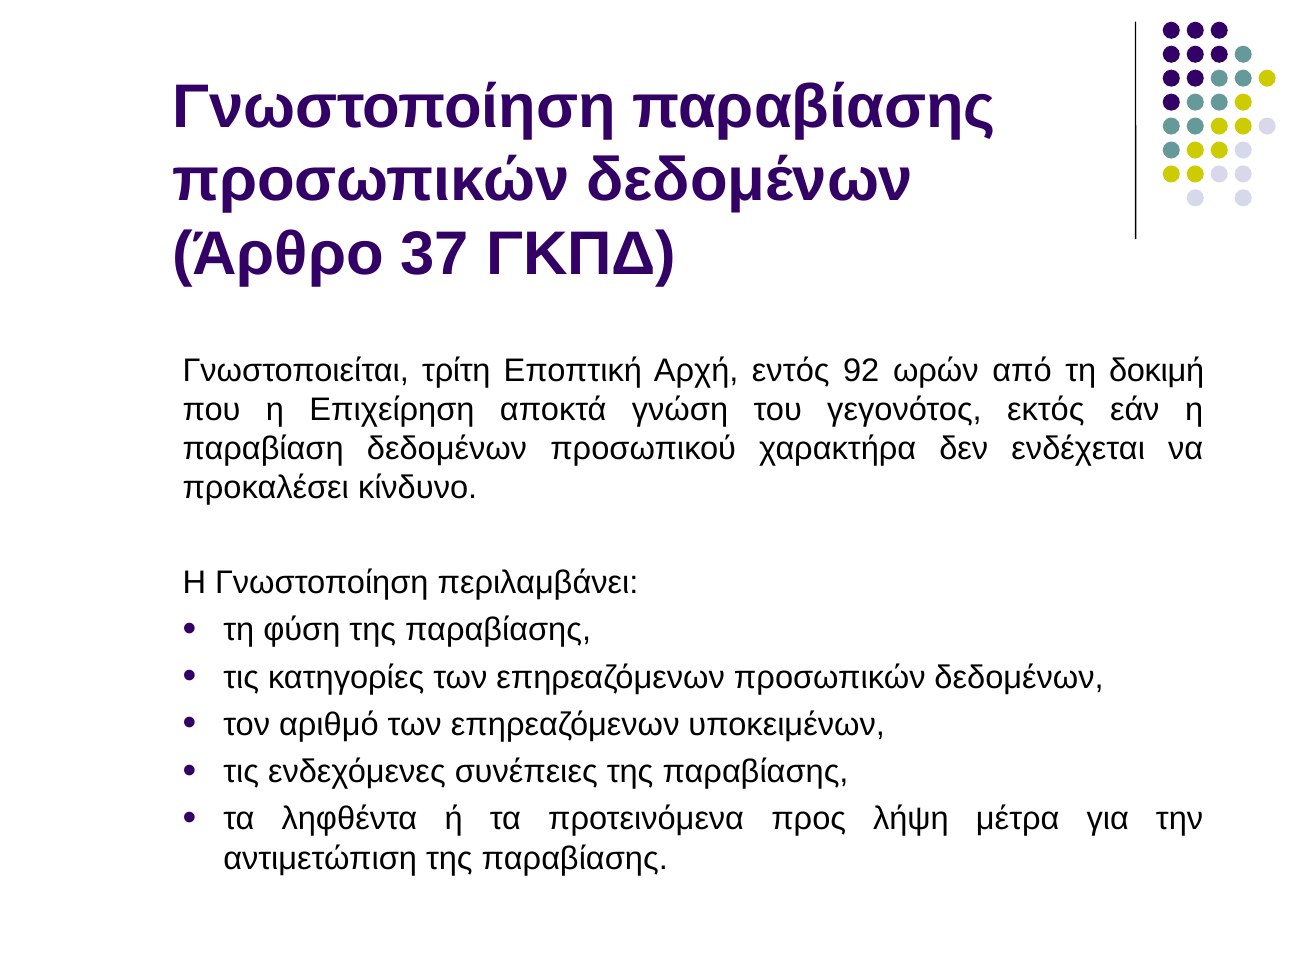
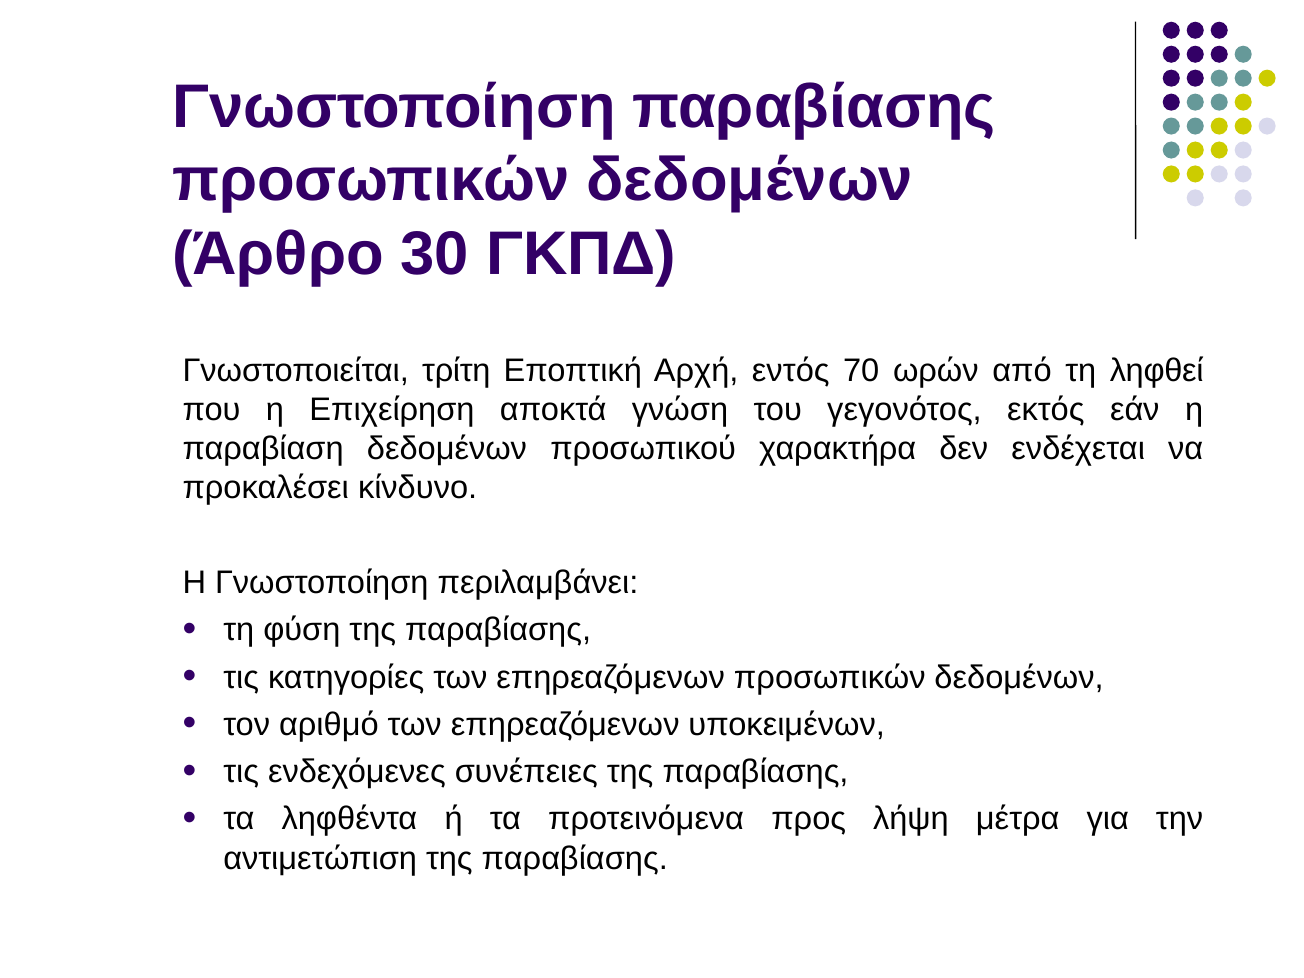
37: 37 -> 30 (435, 255)
92: 92 -> 70 (861, 371)
δοκιμή: δοκιμή -> ληφθεί (1157, 371)
